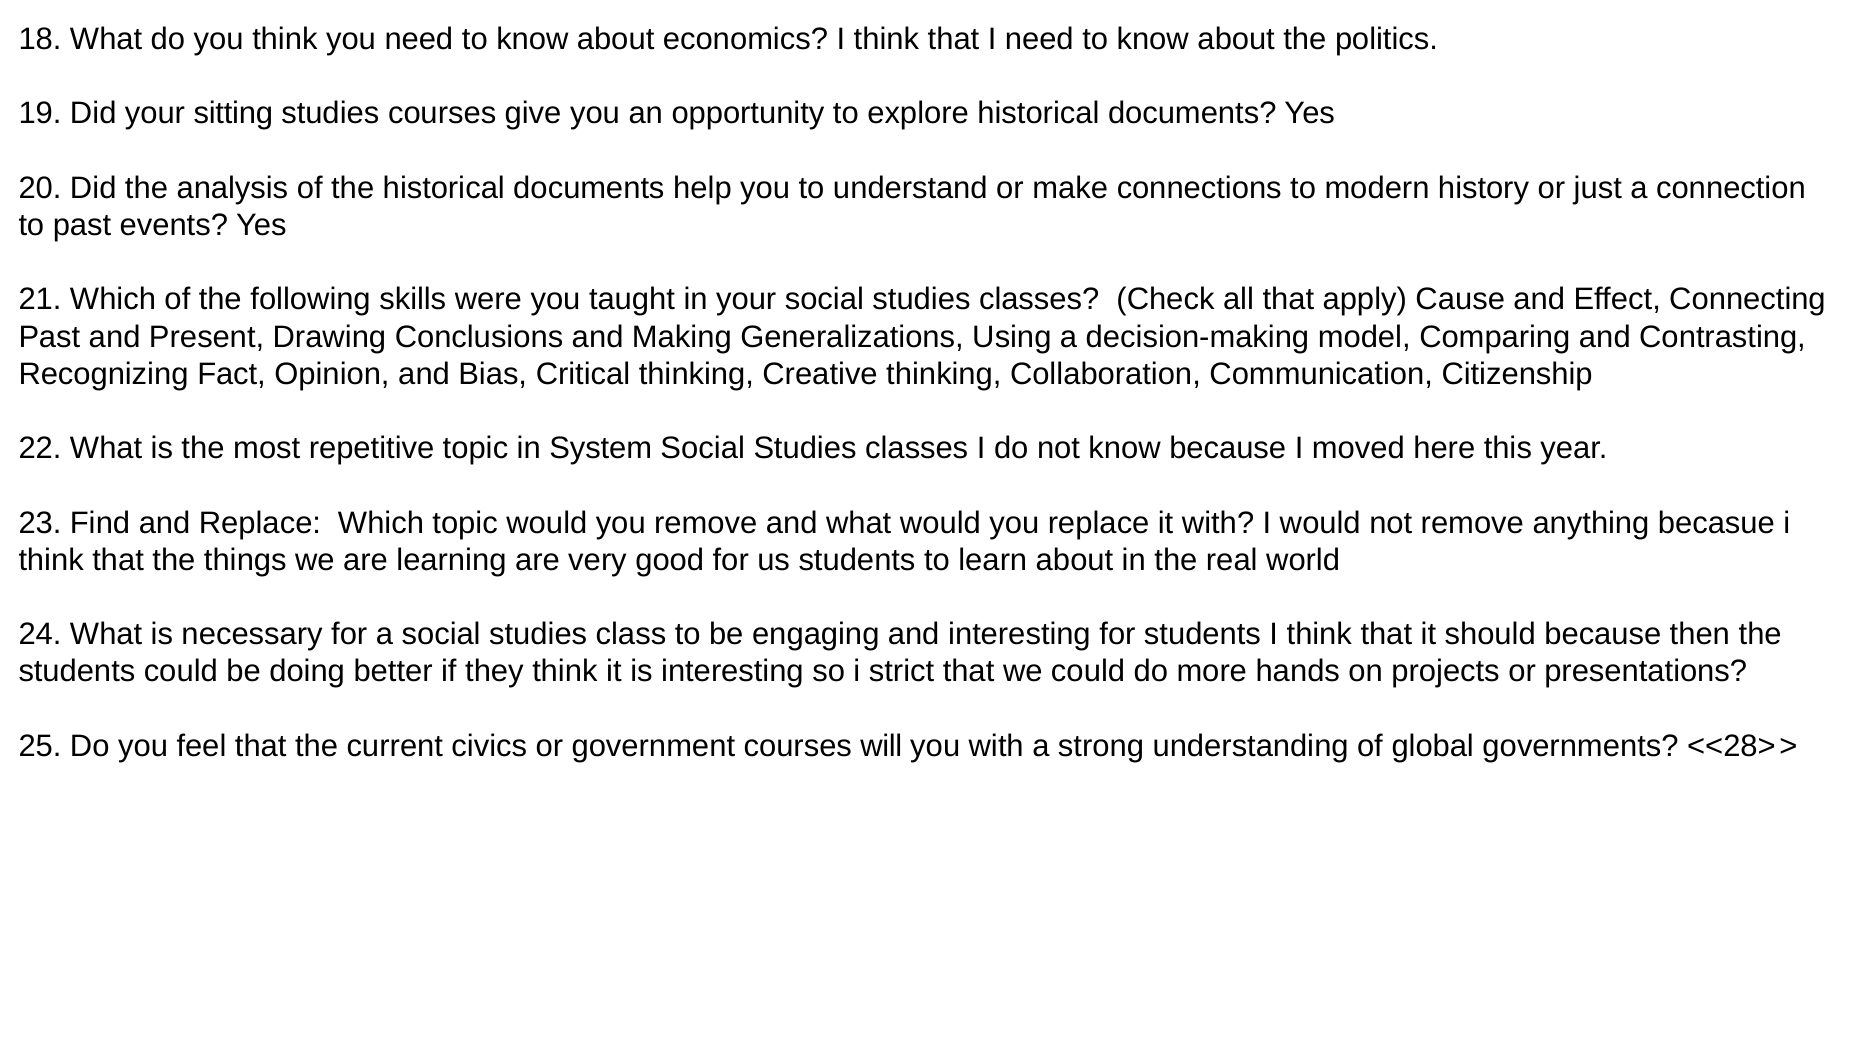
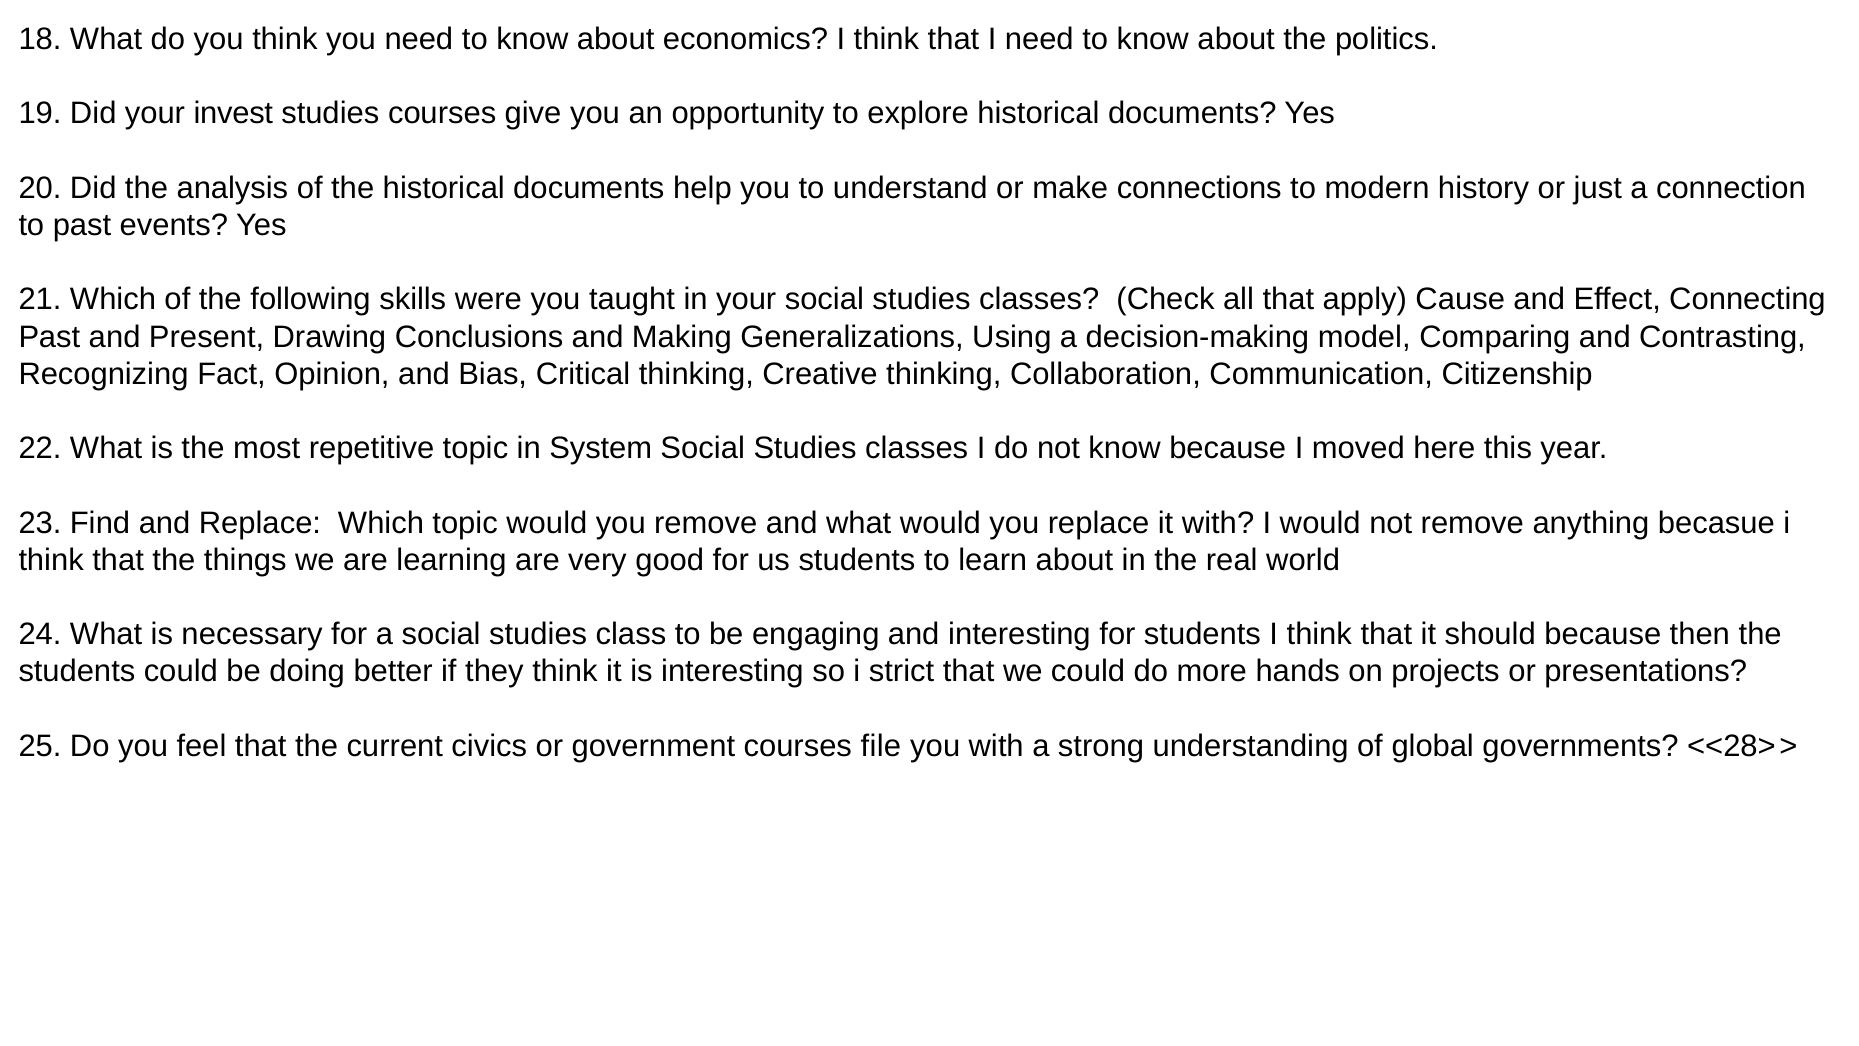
sitting: sitting -> invest (233, 114)
will: will -> file (881, 746)
